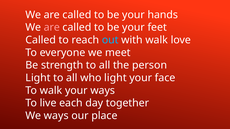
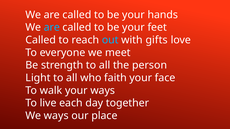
are colour: pink -> light blue (52, 27)
with walk: walk -> gifts (157, 40)
who light: light -> faith (115, 78)
